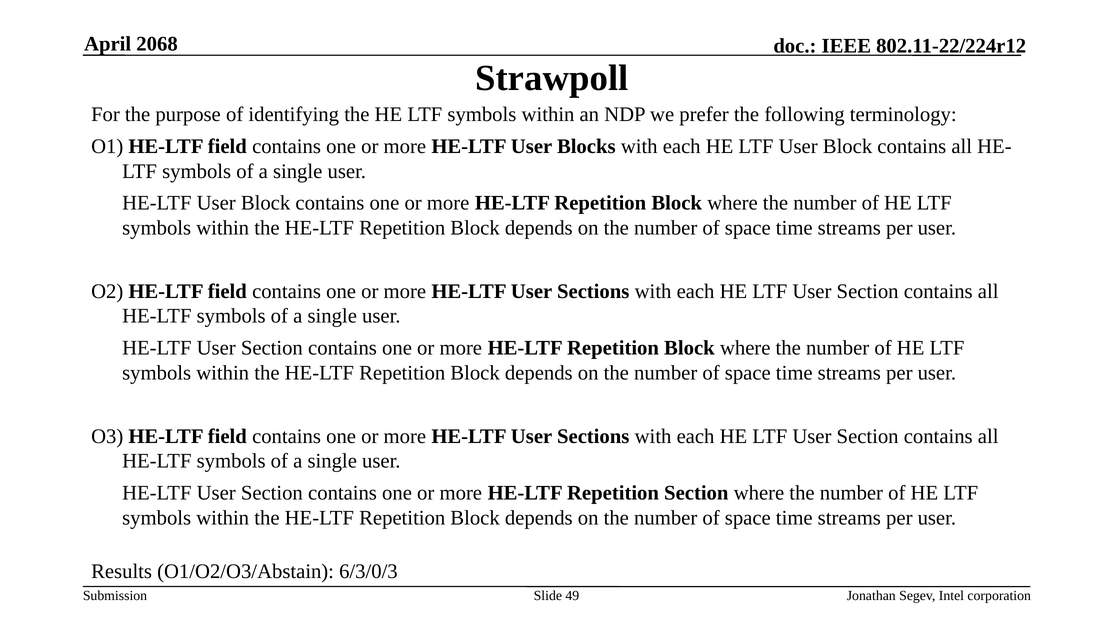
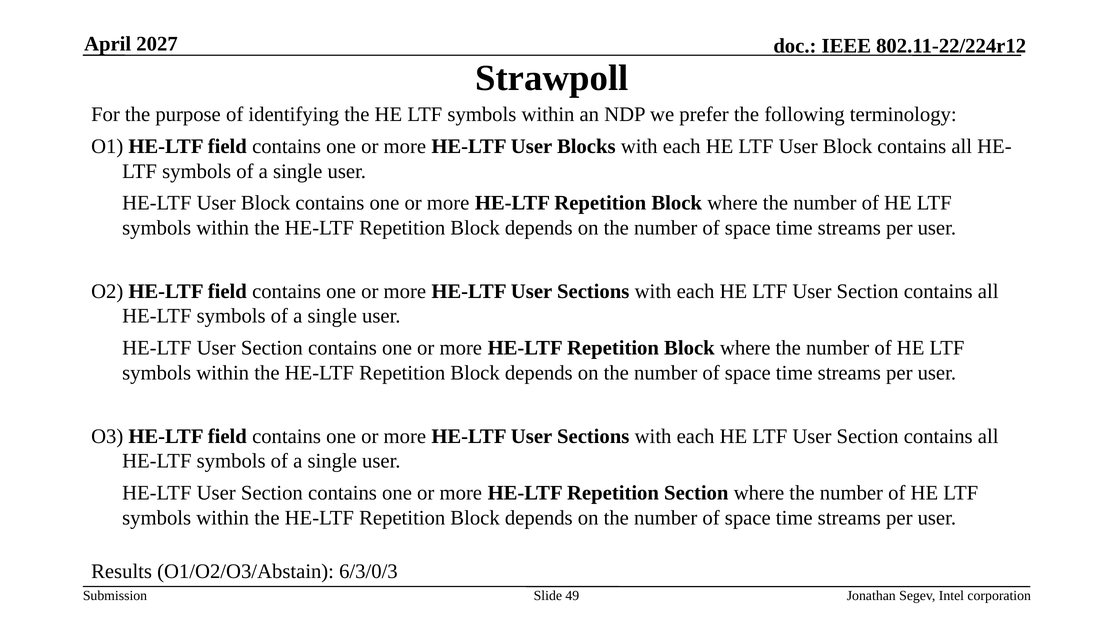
2068: 2068 -> 2027 (157, 44)
